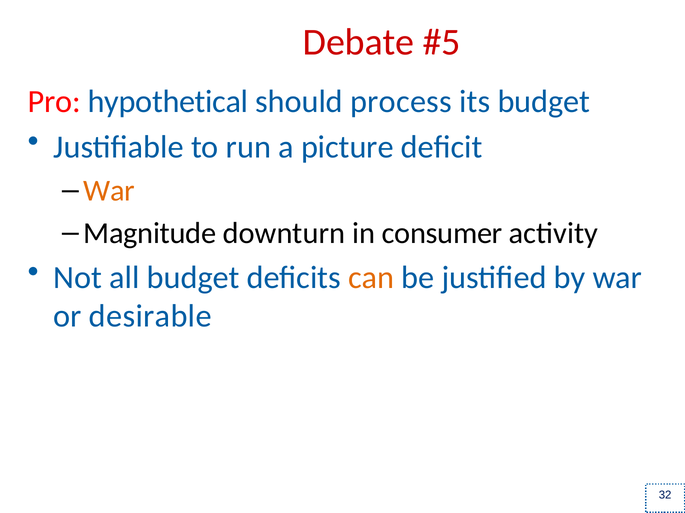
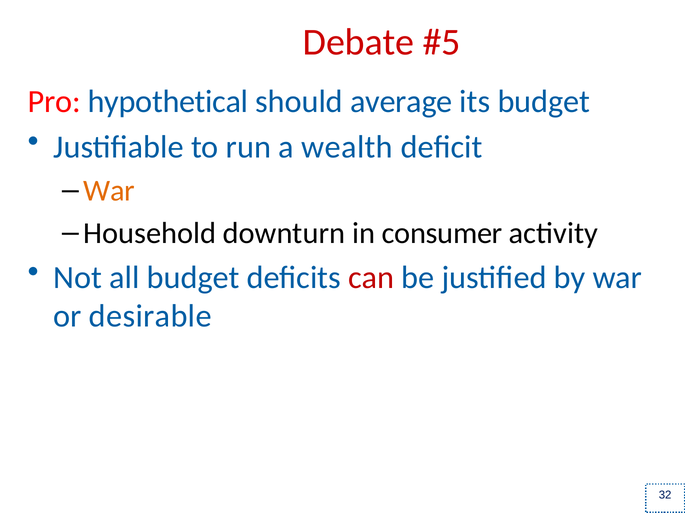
process: process -> average (401, 102)
picture: picture -> wealth (347, 147)
Magnitude: Magnitude -> Household (150, 233)
can colour: orange -> red (371, 278)
